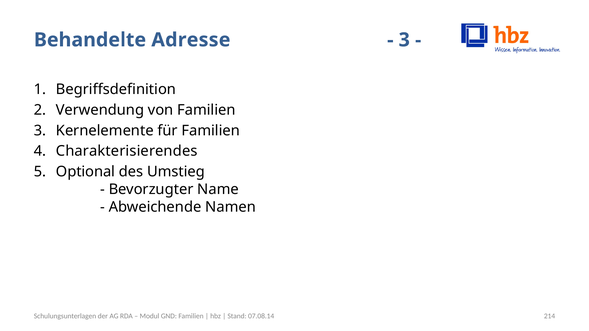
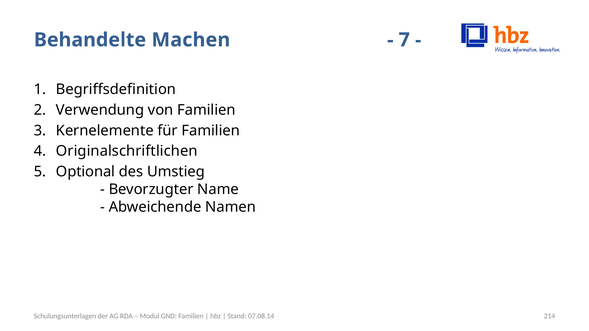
Adresse: Adresse -> Machen (191, 40)
3: 3 -> 7 (404, 40)
Charakterisierendes: Charakterisierendes -> Originalschriftlichen (127, 151)
